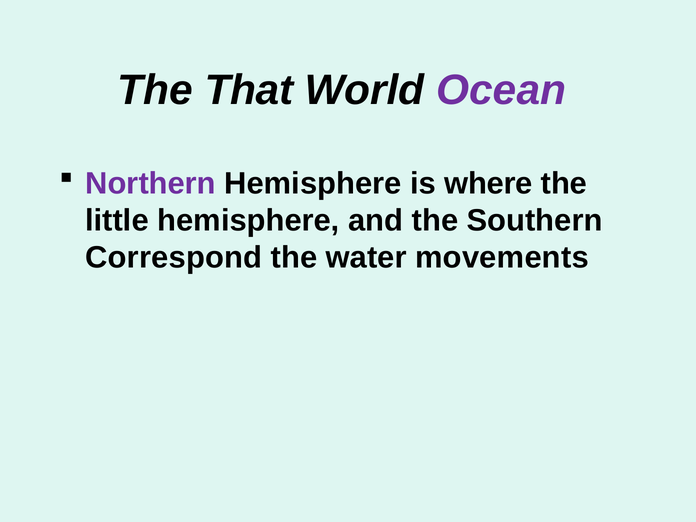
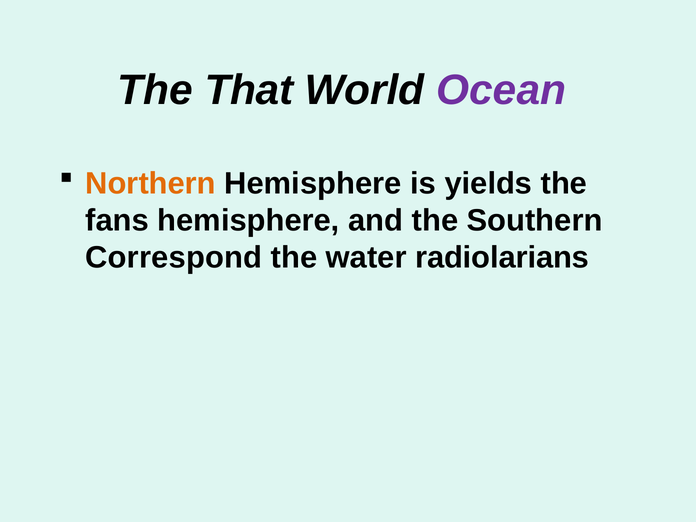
Northern colour: purple -> orange (151, 184)
where: where -> yields (488, 184)
little: little -> fans (117, 221)
movements: movements -> radiolarians (502, 258)
